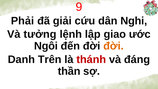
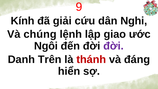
Phải: Phải -> Kính (23, 21)
tưởng: tưởng -> chúng (40, 34)
đời colour: orange -> purple (114, 46)
thần: thần -> hiển (69, 71)
